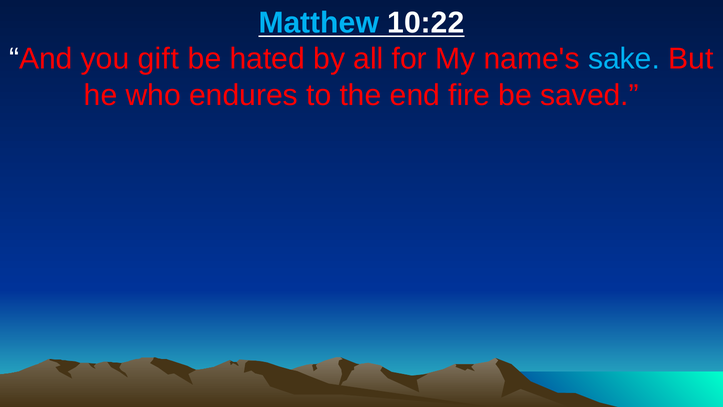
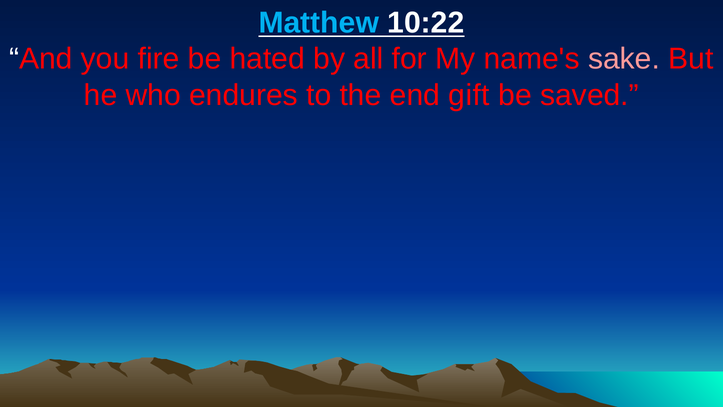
gift: gift -> fire (159, 59)
sake colour: light blue -> pink (624, 59)
fire: fire -> gift (469, 95)
